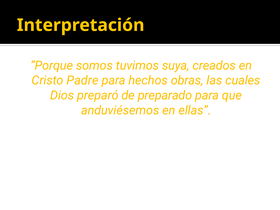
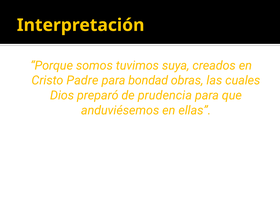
hechos: hechos -> bondad (148, 80)
preparado: preparado -> prudencia (165, 95)
